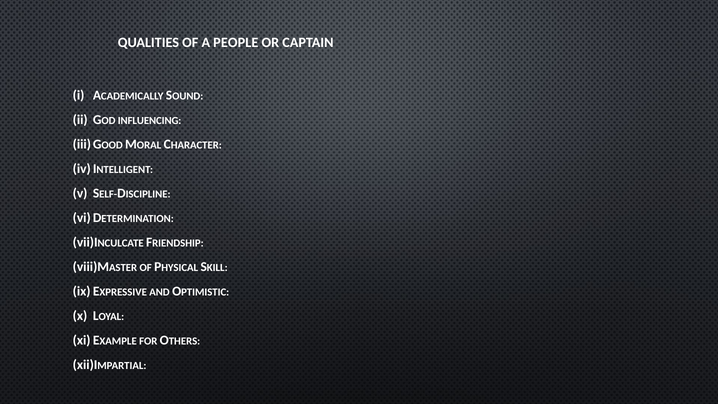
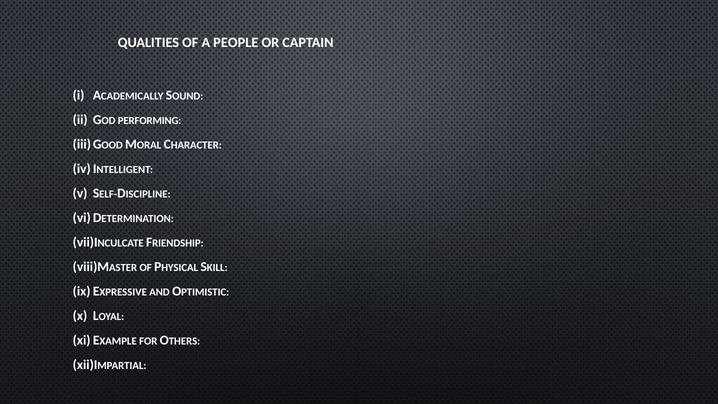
INFLUENCING: INFLUENCING -> PERFORMING (150, 121)
